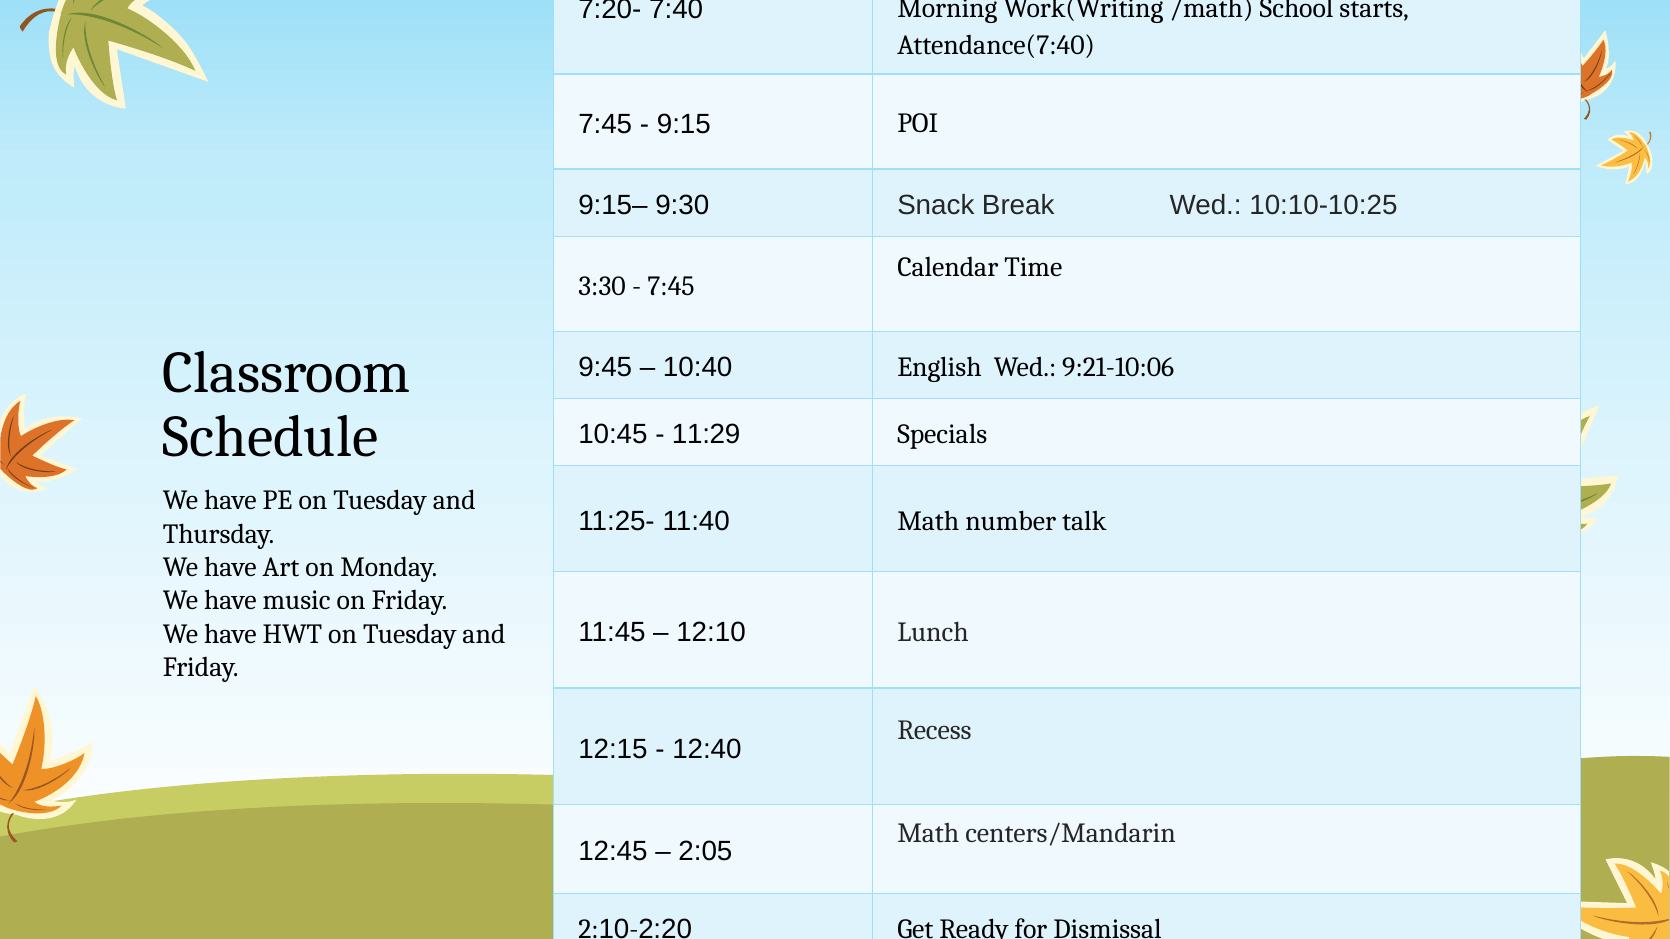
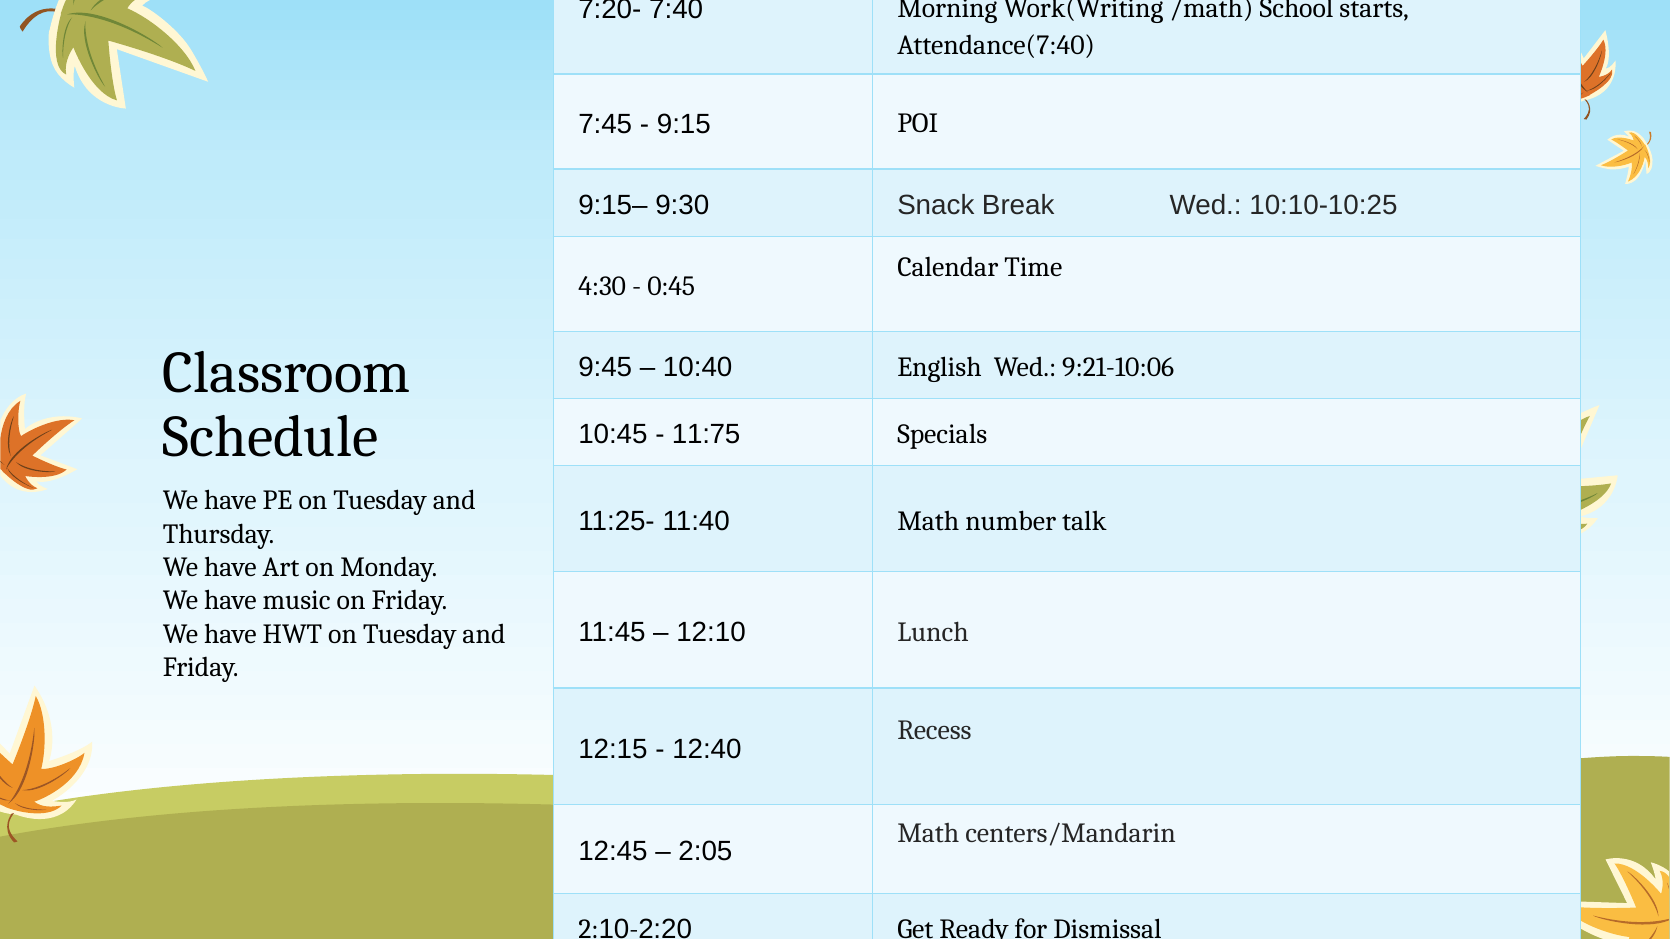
3:30: 3:30 -> 4:30 (602, 286)
7:45: 7:45 -> 0:45 (671, 286)
11:29: 11:29 -> 11:75 (706, 435)
